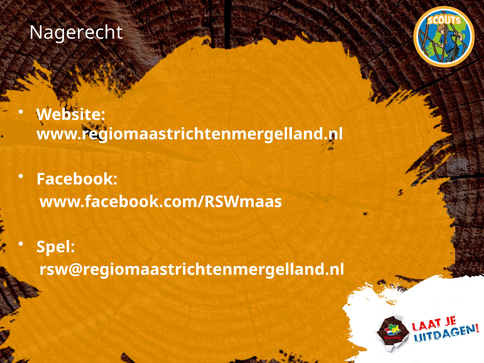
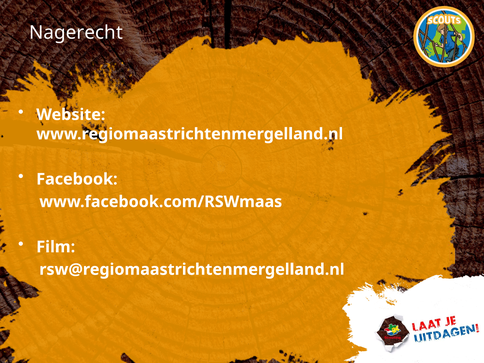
Spel: Spel -> Film (56, 247)
